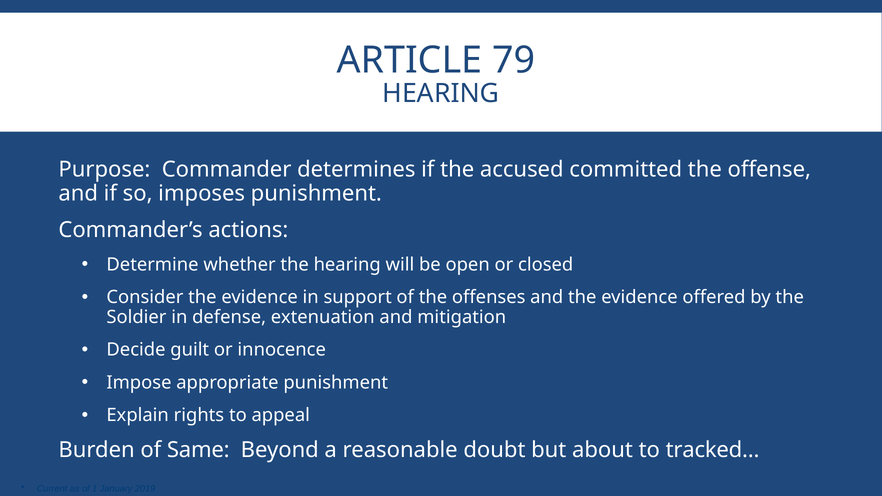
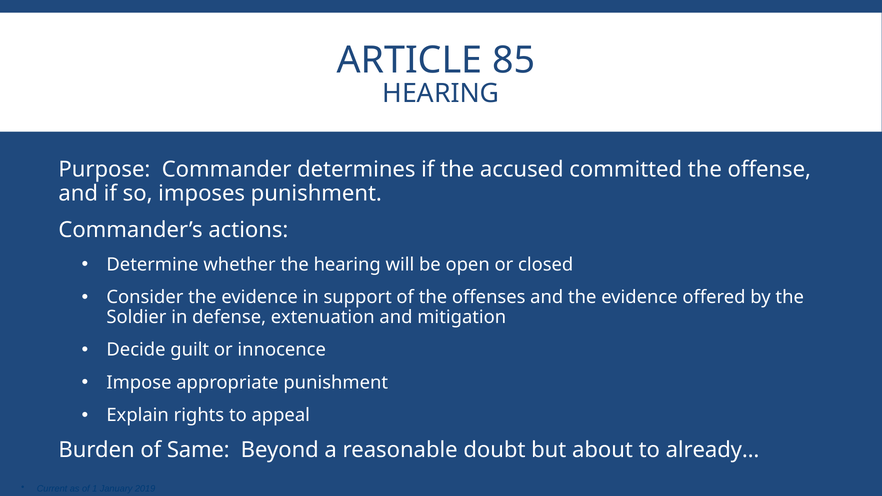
79: 79 -> 85 (514, 60)
tracked…: tracked… -> already… (713, 450)
